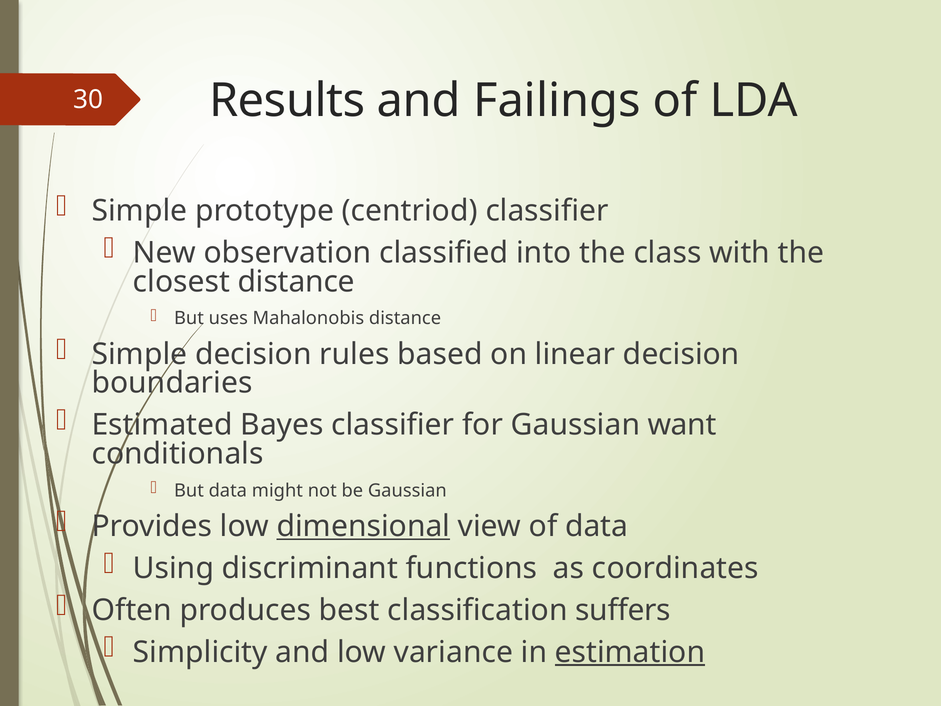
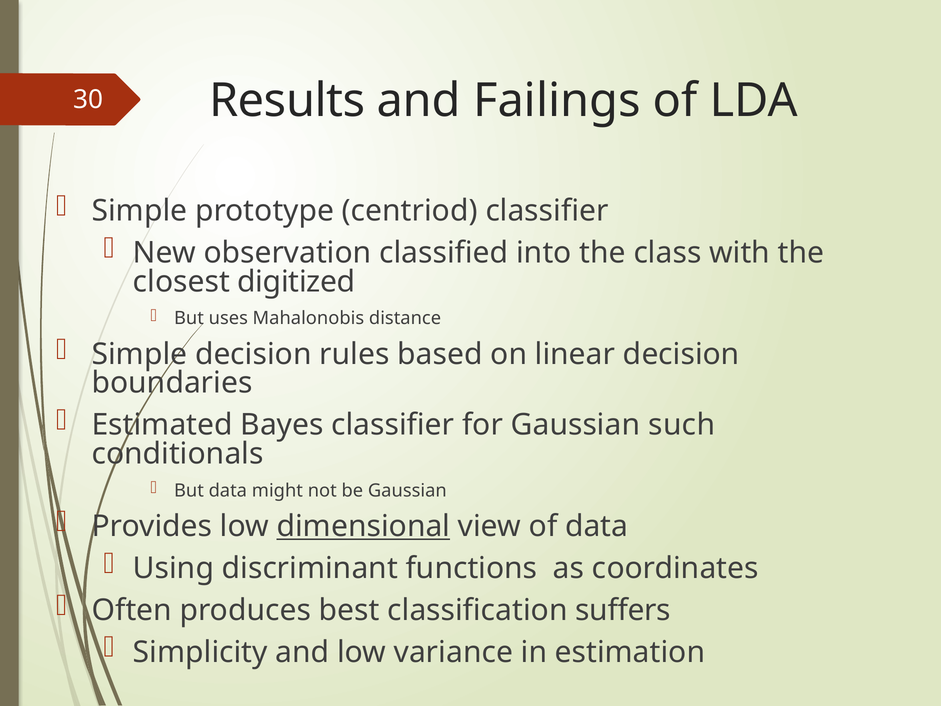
closest distance: distance -> digitized (296, 282)
want: want -> such (682, 425)
estimation underline: present -> none (630, 652)
